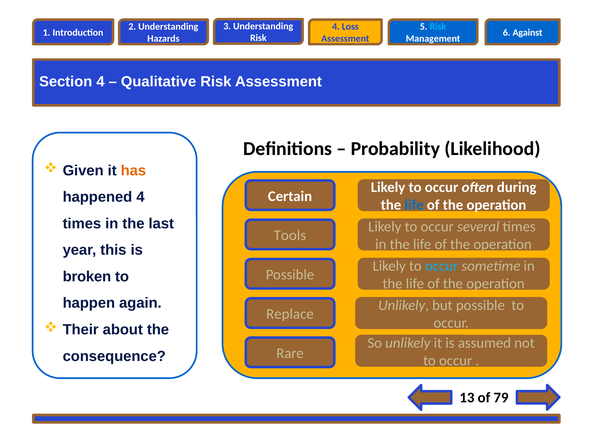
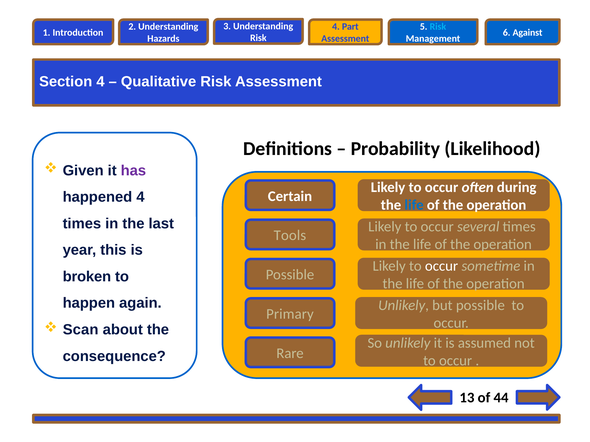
Loss: Loss -> Part (350, 27)
has colour: orange -> purple (133, 171)
occur colour: light blue -> white (442, 266)
Replace: Replace -> Primary (290, 314)
Their: Their -> Scan (81, 330)
79: 79 -> 44 (501, 398)
